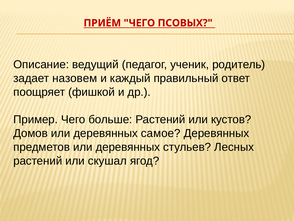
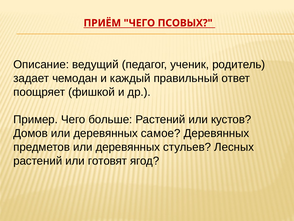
назовем: назовем -> чемодан (75, 78)
скушал: скушал -> готовят (107, 161)
